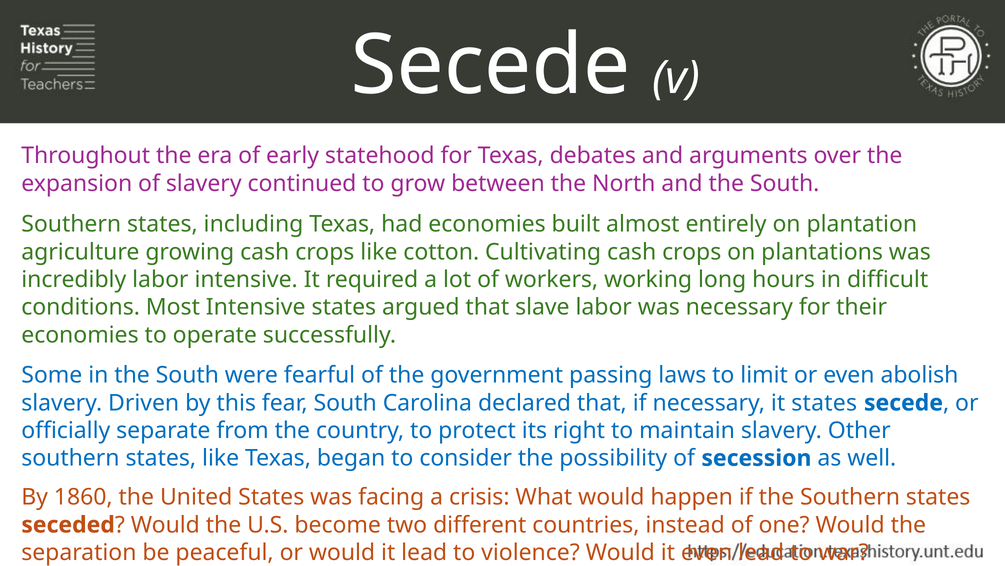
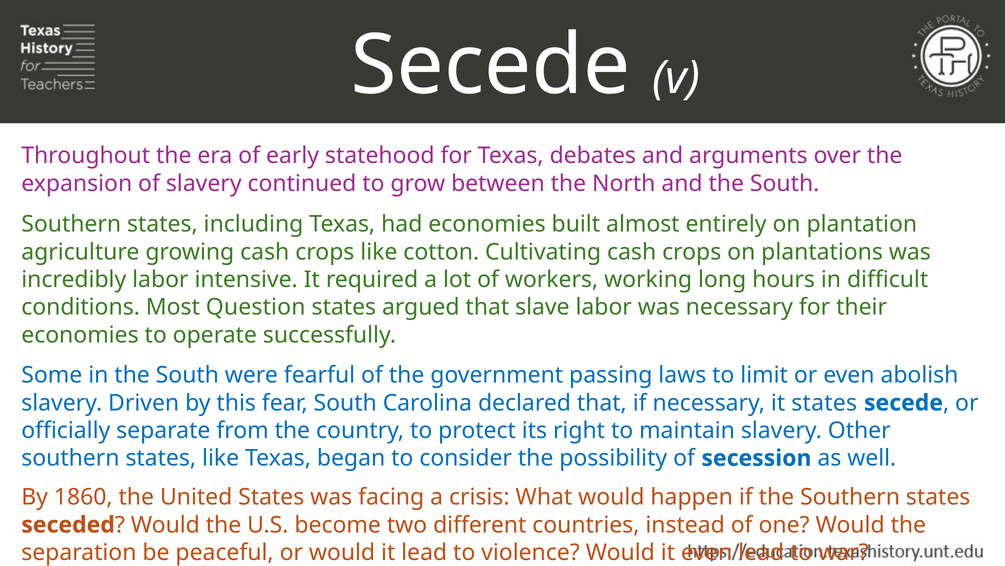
Most Intensive: Intensive -> Question (256, 307)
